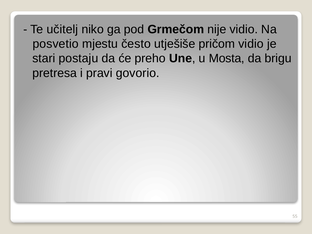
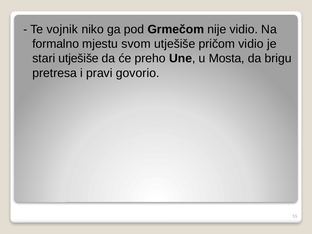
učitelj: učitelj -> vojnik (62, 29)
posvetio: posvetio -> formalno (56, 44)
često: često -> svom (136, 44)
stari postaju: postaju -> utješiše (79, 58)
